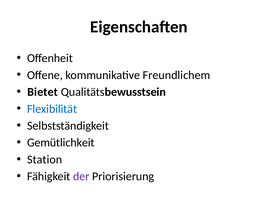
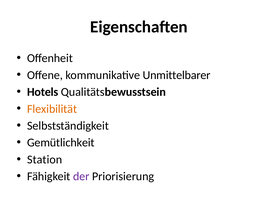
Freundlichem: Freundlichem -> Unmittelbarer (177, 75)
Bietet: Bietet -> Hotels (43, 92)
Flexibilität colour: blue -> orange (52, 109)
